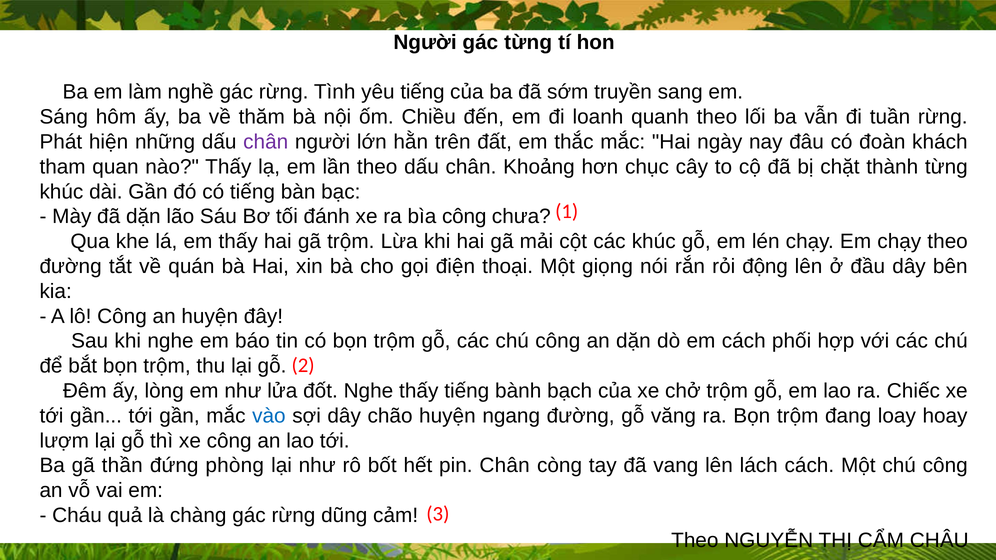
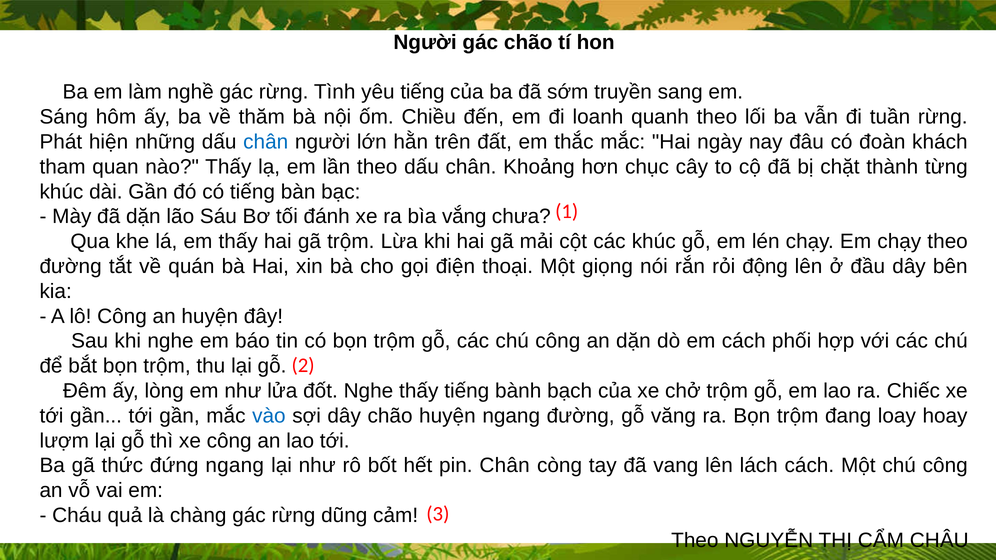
gác từng: từng -> chão (528, 42)
chân colour: purple -> blue (266, 142)
bìa công: công -> vắng (464, 217)
thần: thần -> thức (122, 466)
đứng phòng: phòng -> ngang (235, 466)
